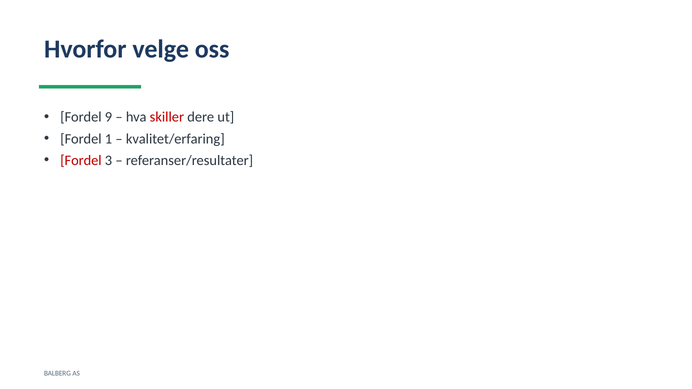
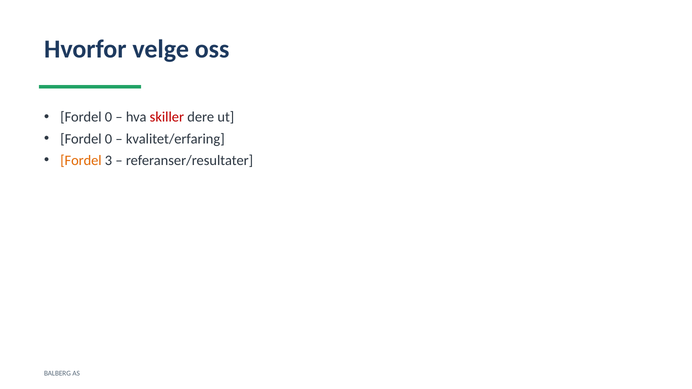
9: 9 -> 0 (109, 117)
1: 1 -> 0 (109, 139)
Fordel colour: red -> orange (81, 160)
